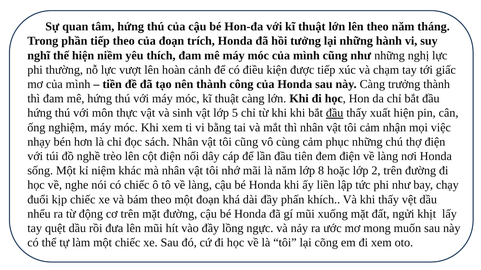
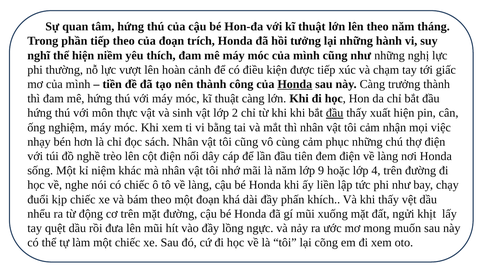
Honda underline: none -> present (295, 84)
5: 5 -> 2 (235, 113)
8: 8 -> 9 (321, 171)
2: 2 -> 4 (376, 171)
